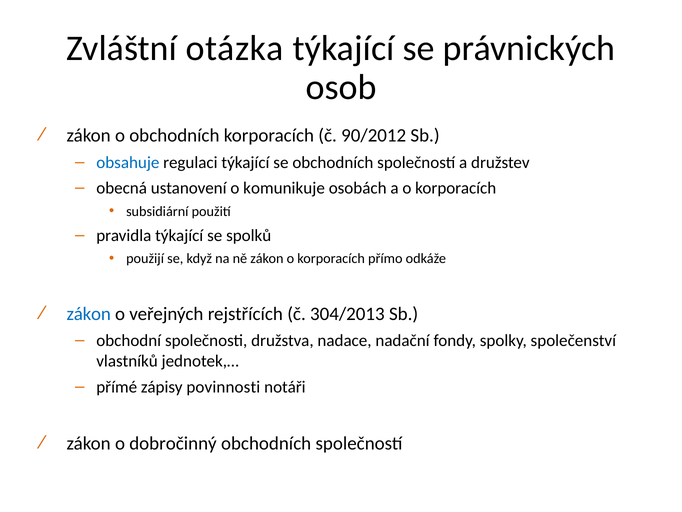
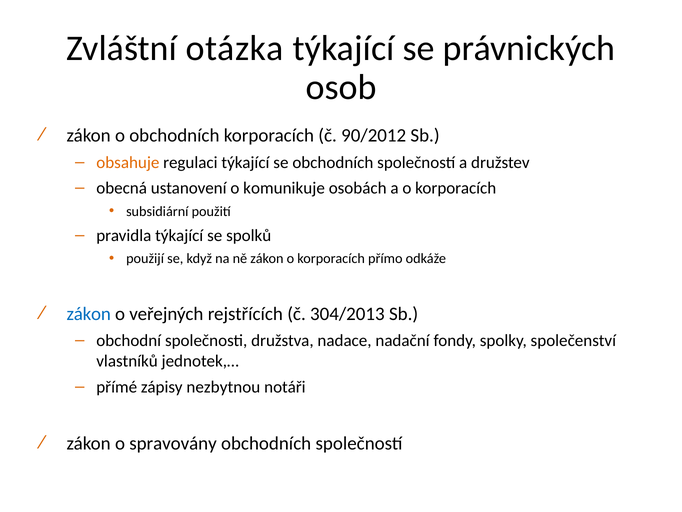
obsahuje colour: blue -> orange (128, 162)
povinnosti: povinnosti -> nezbytnou (223, 387)
dobročinný: dobročinný -> spravovány (173, 443)
